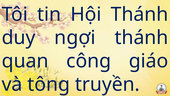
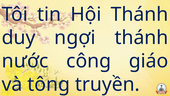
quan: quan -> nước (25, 61)
